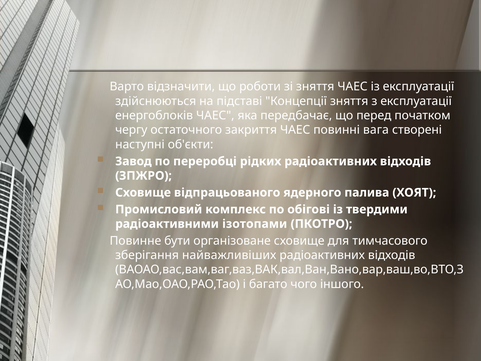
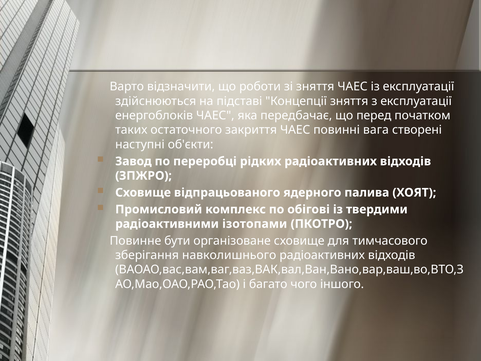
чергу: чергу -> таких (131, 130)
найважливіших: найважливіших -> навколишнього (229, 255)
